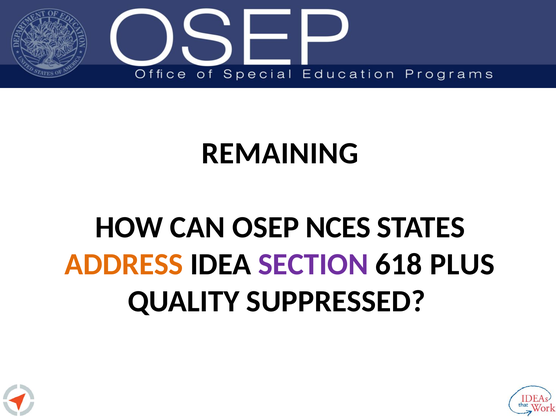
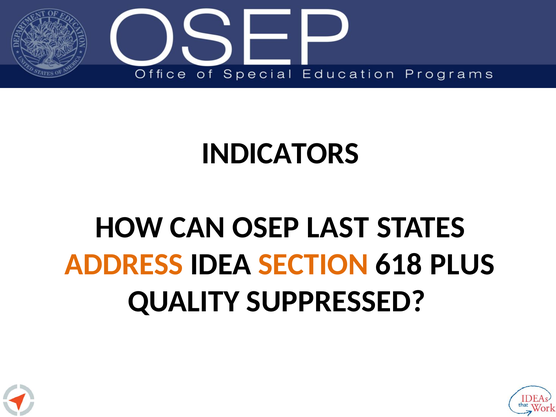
REMAINING: REMAINING -> INDICATORS (280, 153)
NCES: NCES -> LAST (338, 227)
SECTION colour: purple -> orange (313, 264)
